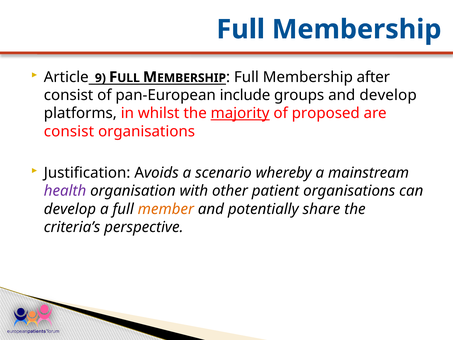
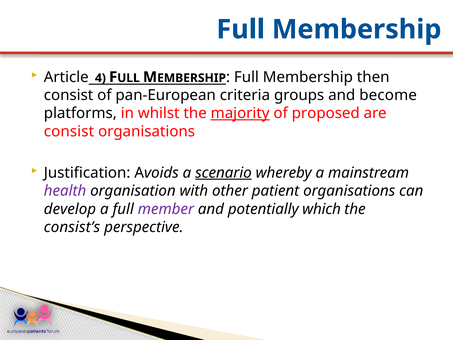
9: 9 -> 4 (100, 78)
after: after -> then (373, 77)
include: include -> criteria (245, 95)
and develop: develop -> become (388, 95)
scenario underline: none -> present (223, 173)
member colour: orange -> purple (166, 209)
share: share -> which (322, 209)
criteria’s: criteria’s -> consist’s (72, 227)
